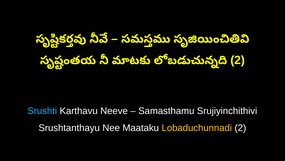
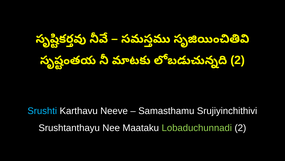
Lobaduchunnadi colour: yellow -> light green (197, 127)
